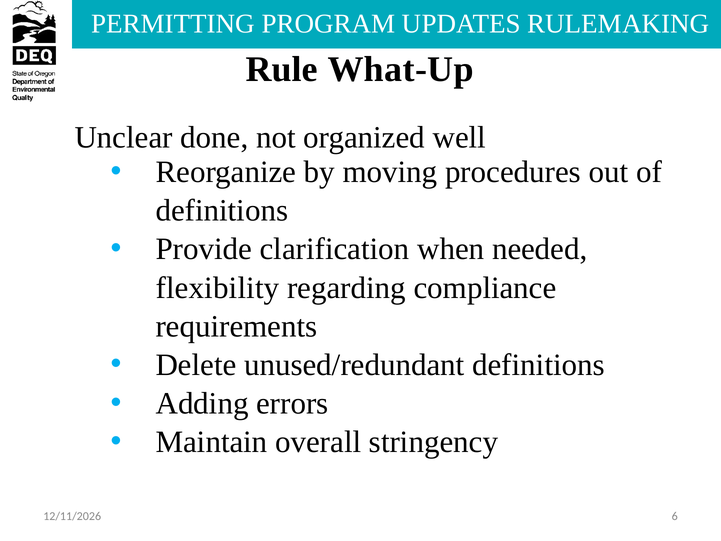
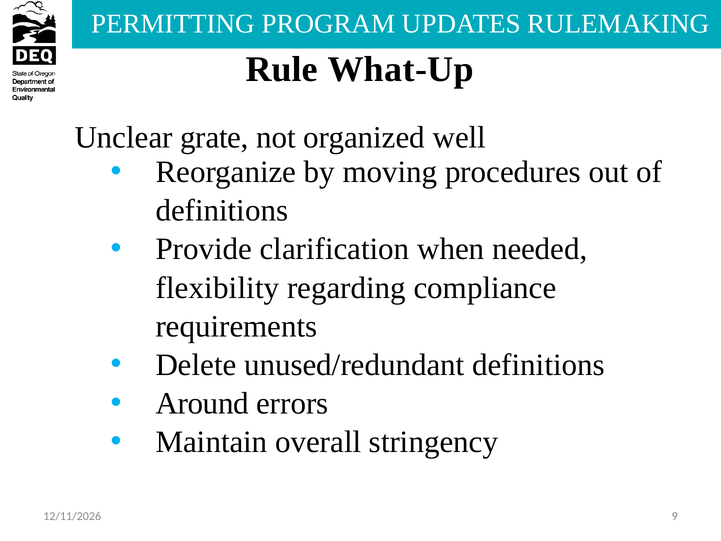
done: done -> grate (214, 137)
Adding: Adding -> Around (202, 403)
6: 6 -> 9 (675, 516)
